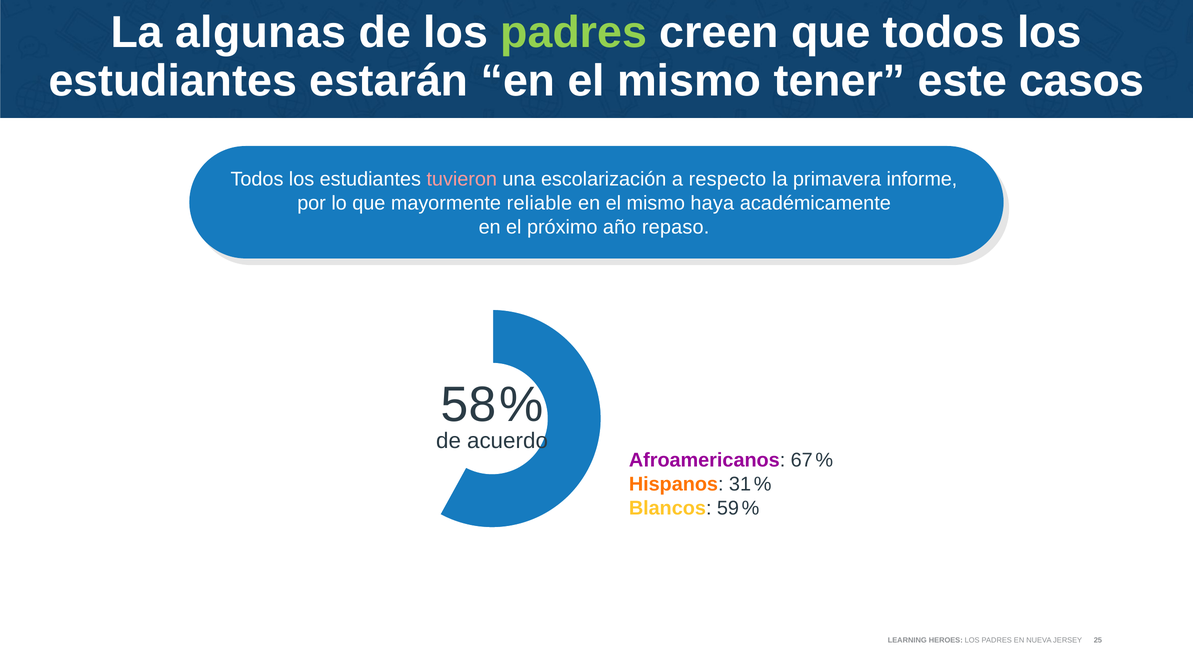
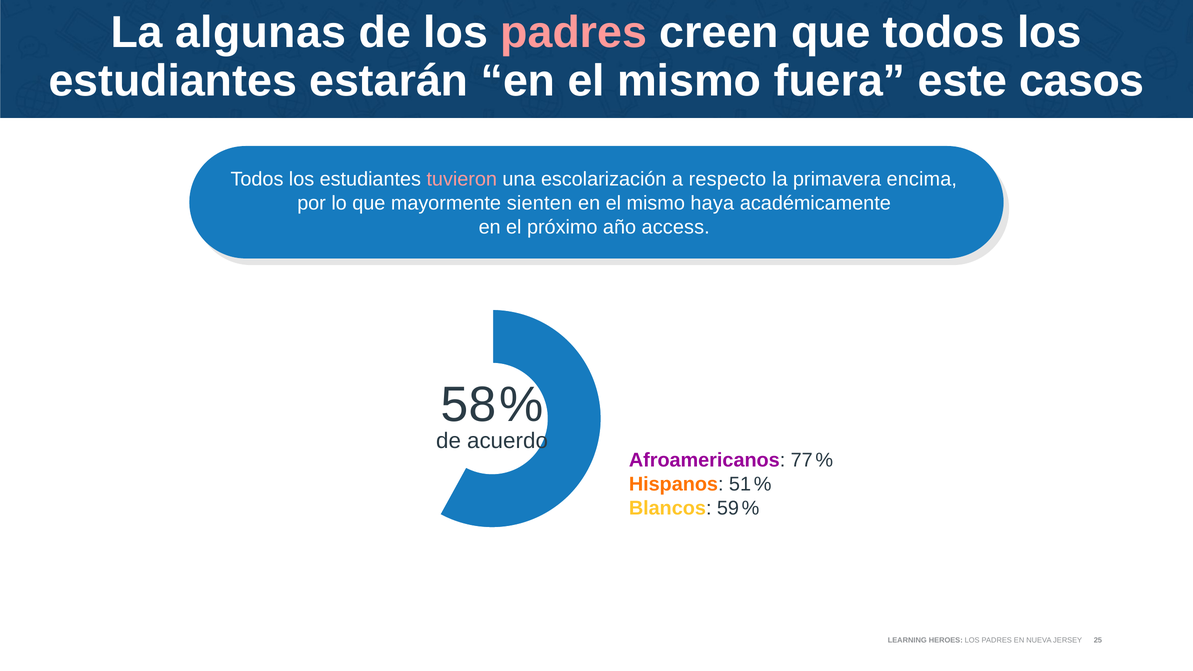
padres colour: light green -> pink (574, 33)
tener: tener -> fuera (839, 81)
informe: informe -> encima (922, 179)
reliable: reliable -> sienten (539, 203)
repaso: repaso -> access (676, 227)
67: 67 -> 77 (802, 460)
31: 31 -> 51 (740, 484)
